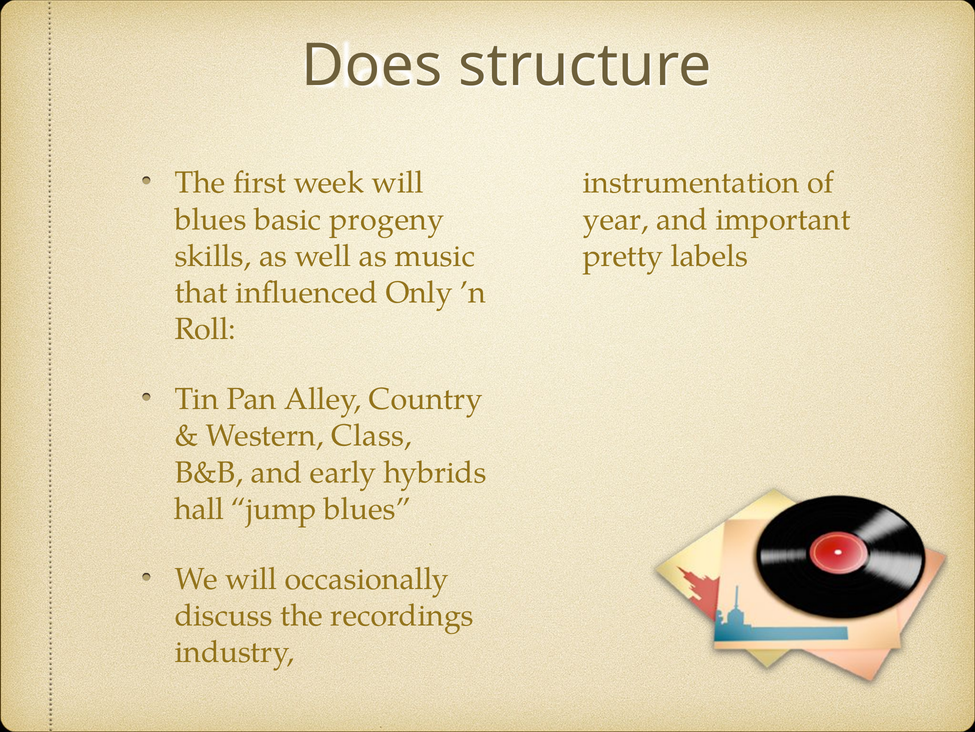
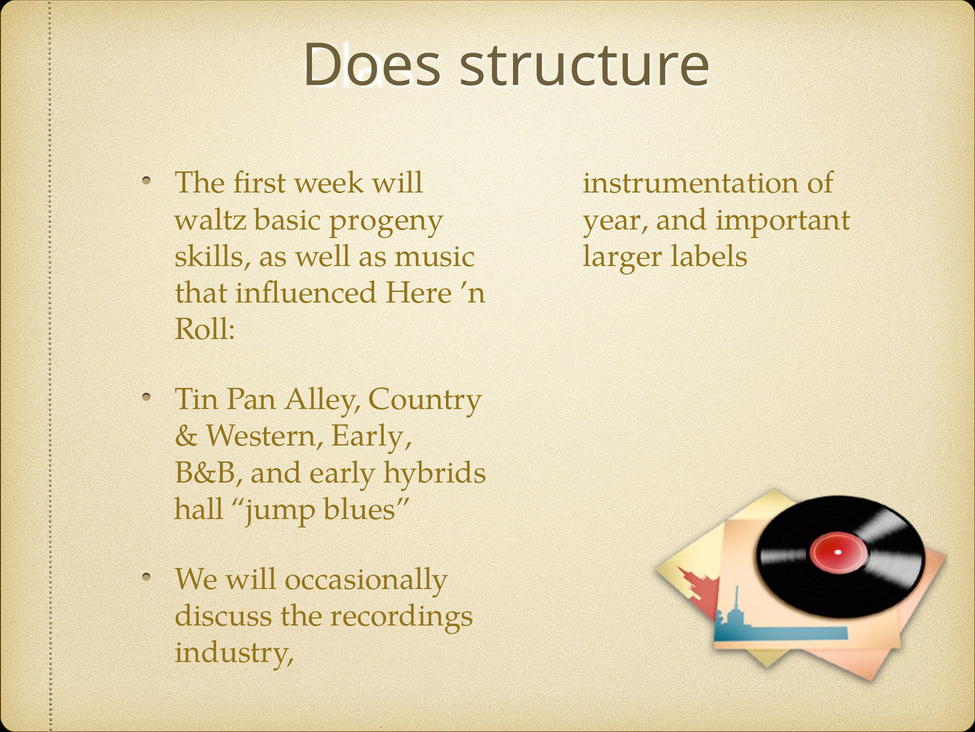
blues: blues -> waltz (211, 219)
pretty: pretty -> larger (623, 256)
Only: Only -> Here (419, 292)
Western Class: Class -> Early (372, 435)
